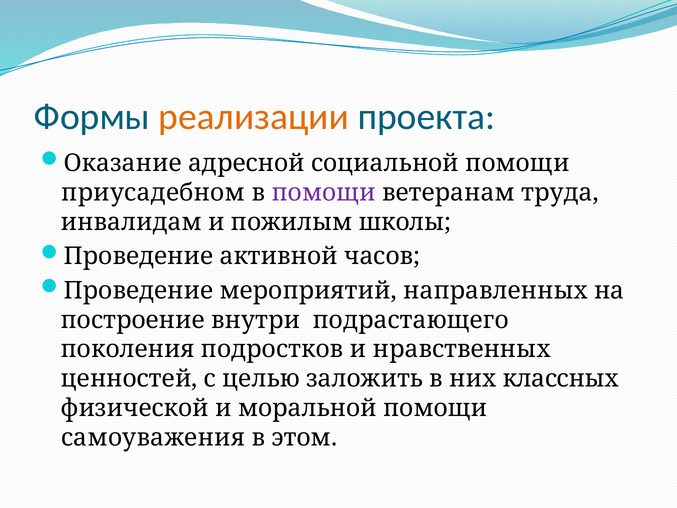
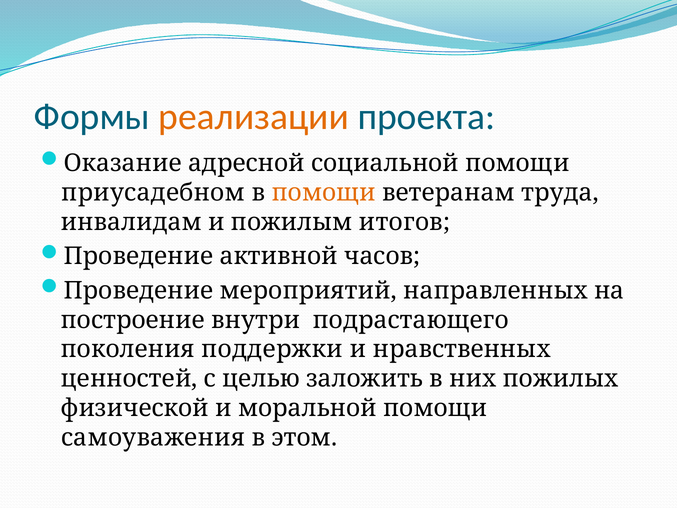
помощи colour: purple -> orange (324, 192)
школы: школы -> итогов (405, 222)
подростков: подростков -> поддержки (272, 349)
классных: классных -> пожилых (561, 379)
